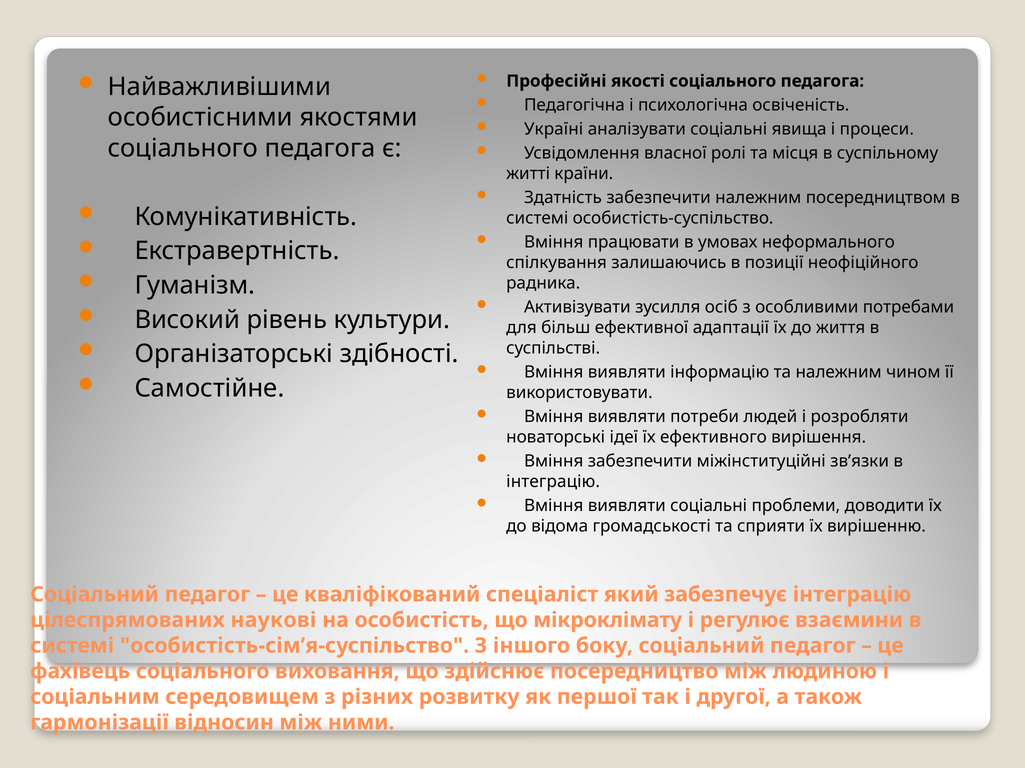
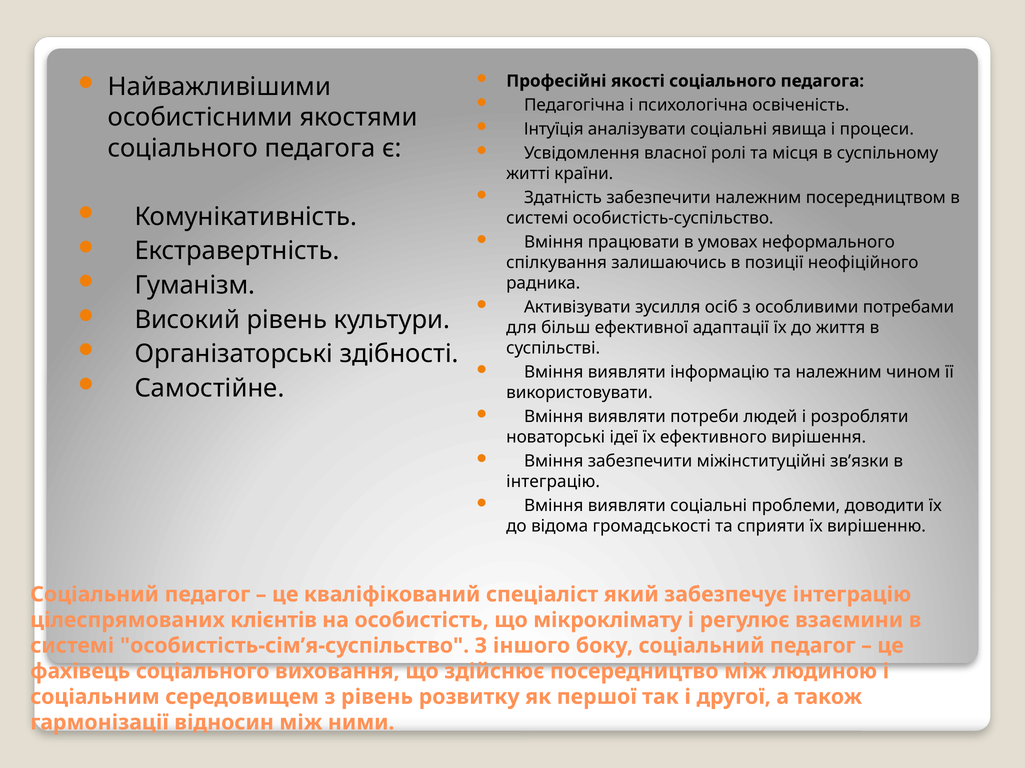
Україні: Україні -> Інтуїція (554, 129)
наукові: наукові -> клієнтів (274, 621)
з різних: різних -> рівень (377, 698)
